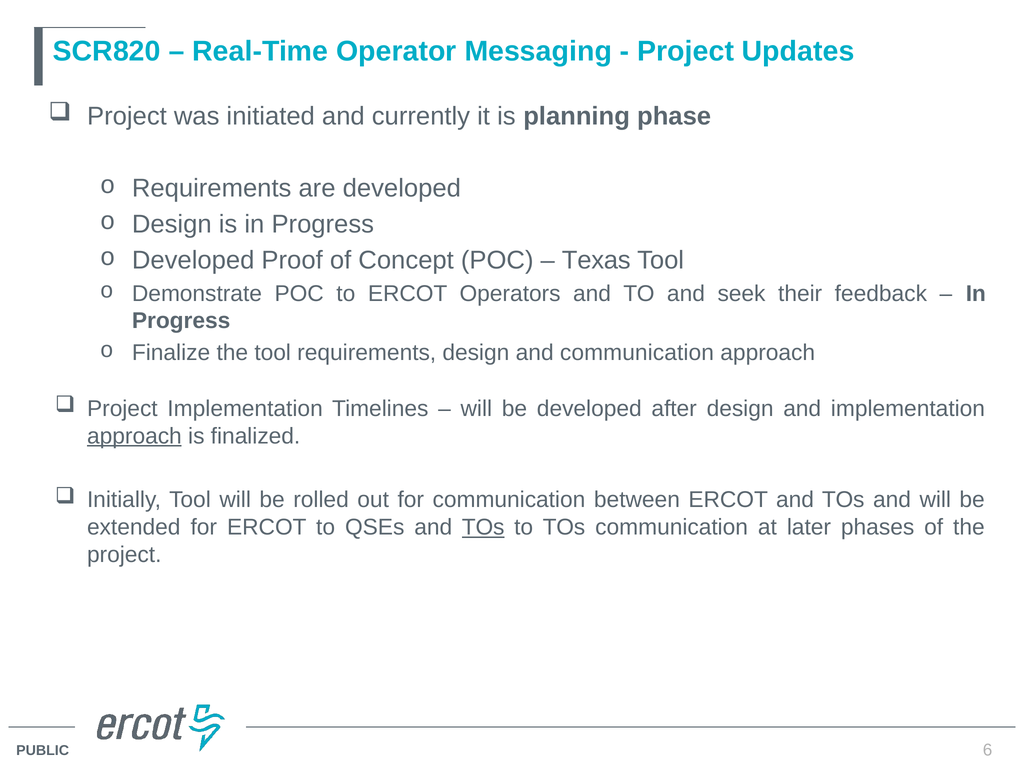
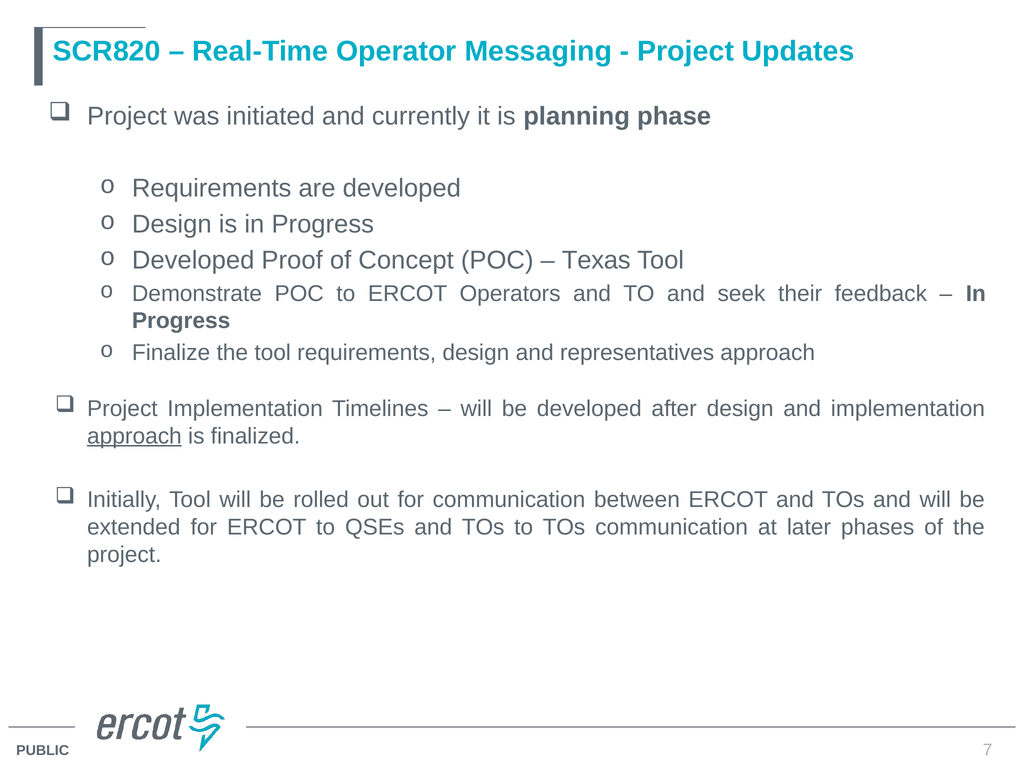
and communication: communication -> representatives (637, 353)
TOs underline: present -> none (483, 527)
6: 6 -> 7 (988, 750)
